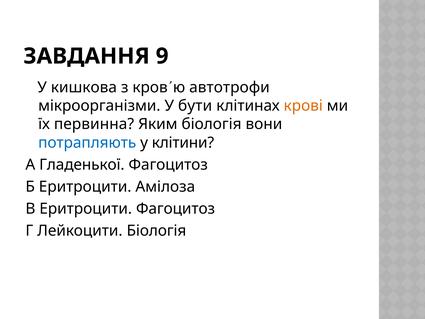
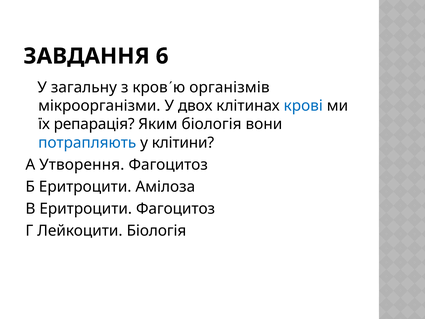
9: 9 -> 6 (162, 56)
кишкова: кишкова -> загальну (84, 87)
автотрофи: автотрофи -> організмів (229, 87)
бути: бути -> двох (195, 106)
крові colour: orange -> blue (303, 106)
первинна: первинна -> репарація (94, 124)
Гладенької: Гладенької -> Утворення (82, 165)
